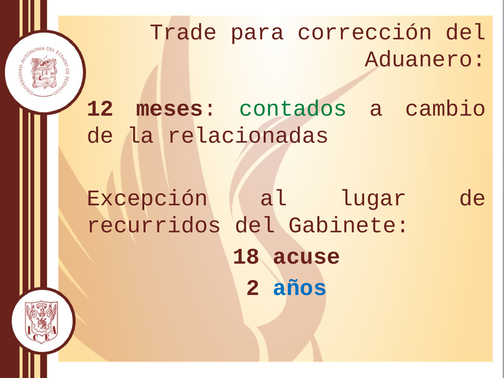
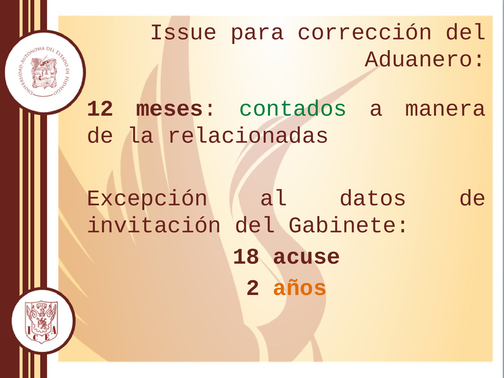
Trade: Trade -> Issue (183, 32)
cambio: cambio -> manera (446, 108)
lugar: lugar -> datos (373, 198)
recurridos: recurridos -> invitación (154, 225)
años colour: blue -> orange (300, 288)
